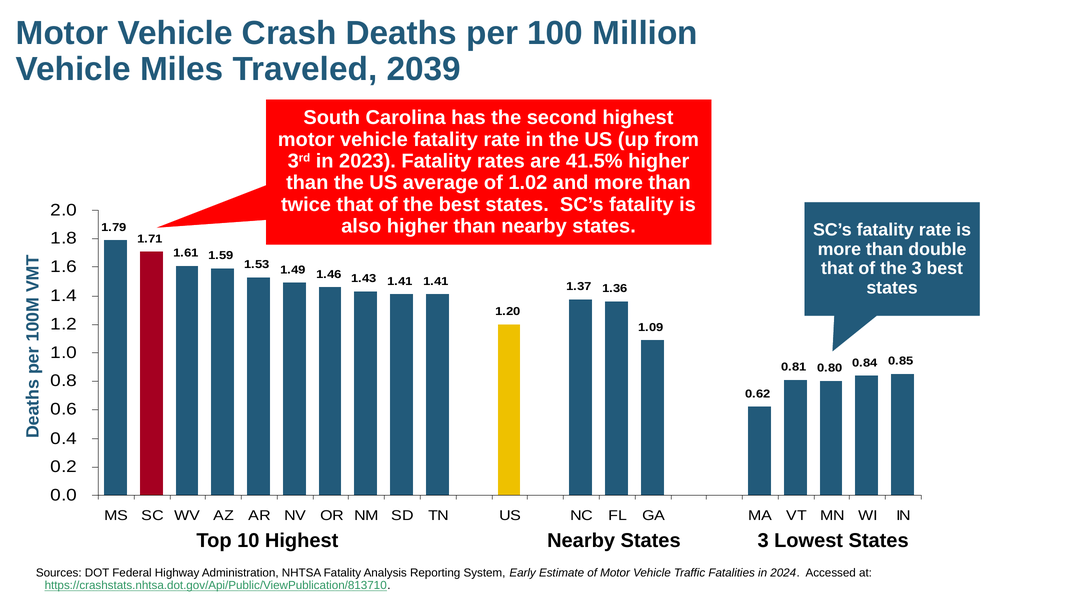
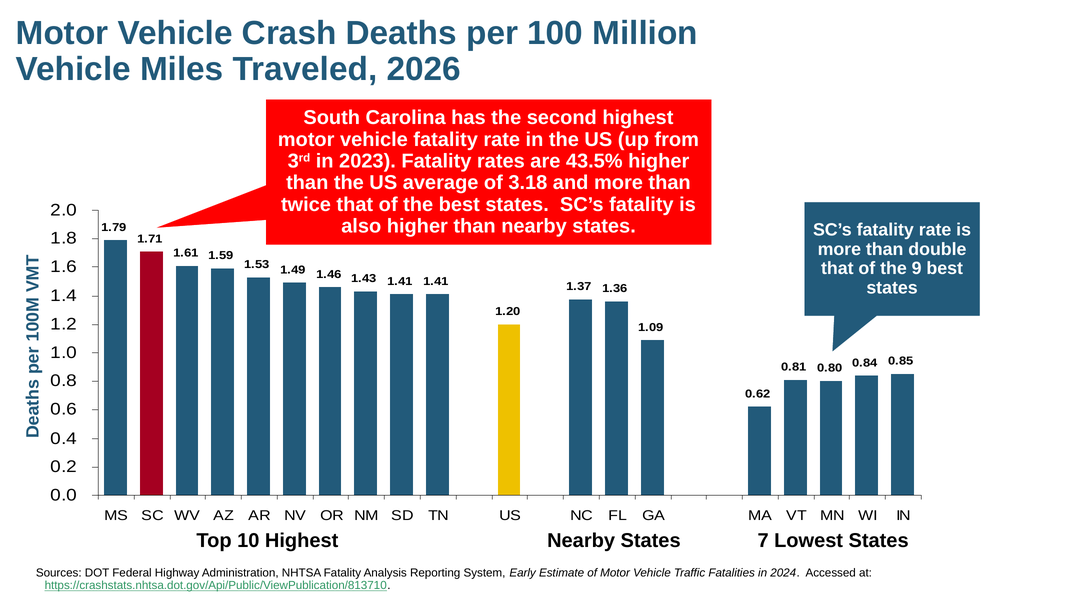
2039: 2039 -> 2026 (424, 69)
41.5%: 41.5% -> 43.5% (594, 161)
1.02: 1.02 -> 3.18 (528, 183)
the 3: 3 -> 9 (917, 268)
States 3: 3 -> 7 (763, 540)
